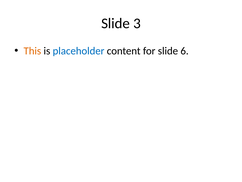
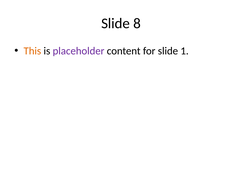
3: 3 -> 8 (137, 23)
placeholder colour: blue -> purple (79, 51)
6: 6 -> 1 (185, 51)
